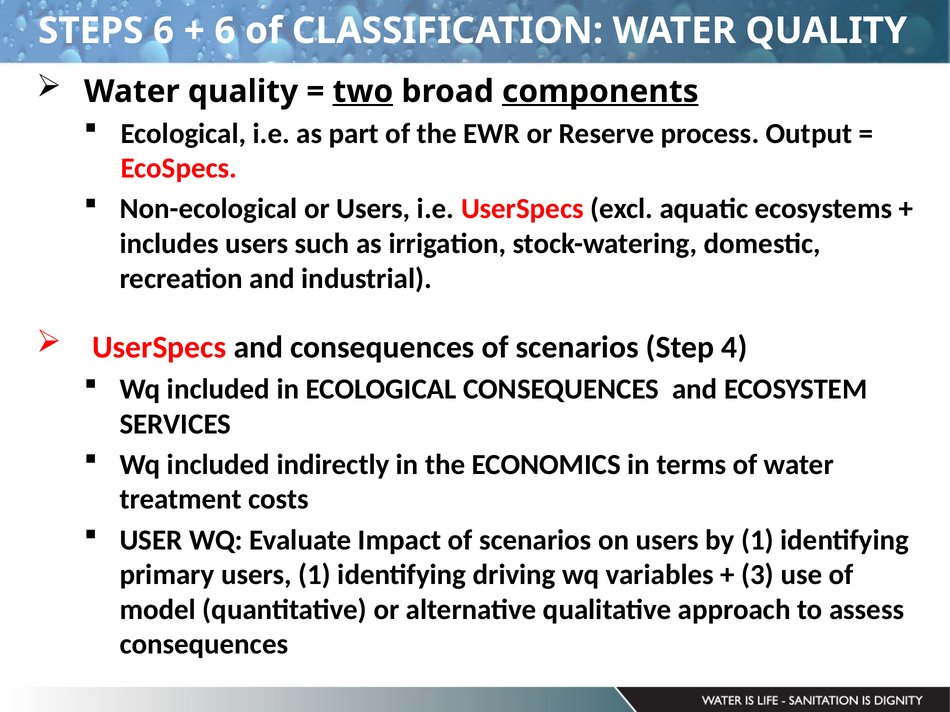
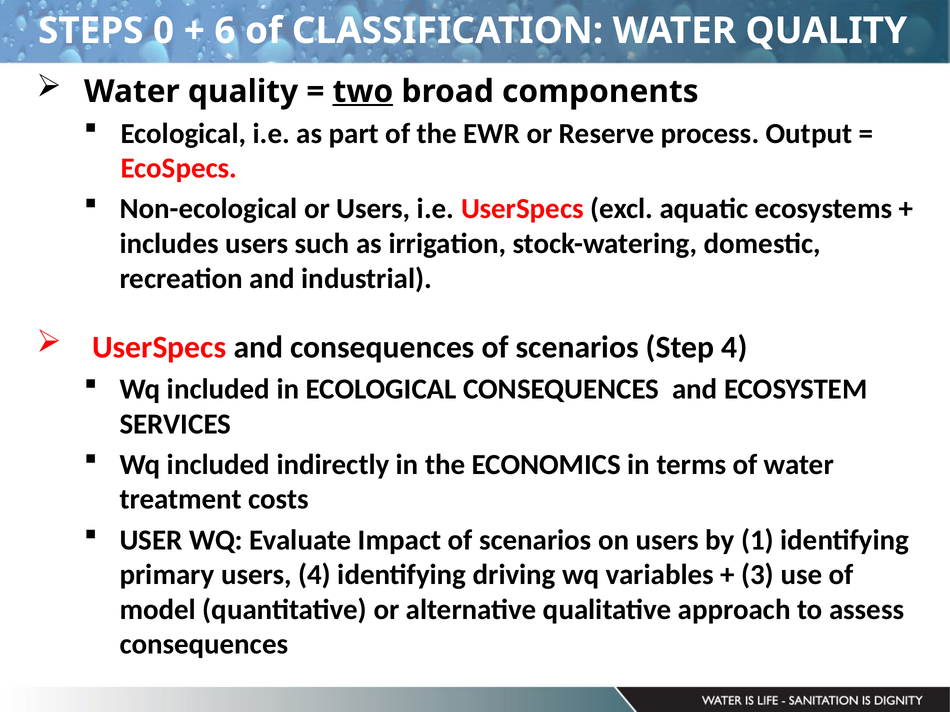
STEPS 6: 6 -> 0 (164, 31)
components underline: present -> none (600, 92)
users 1: 1 -> 4 (315, 575)
